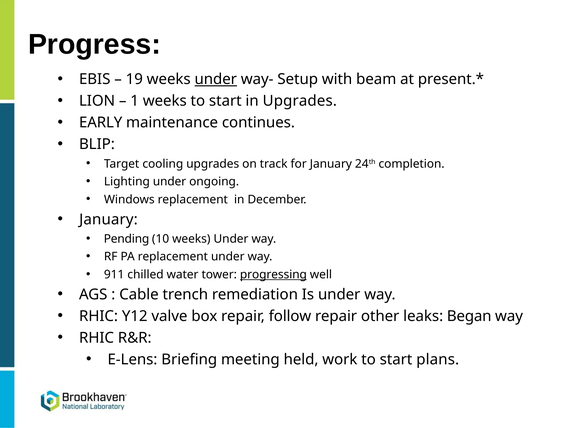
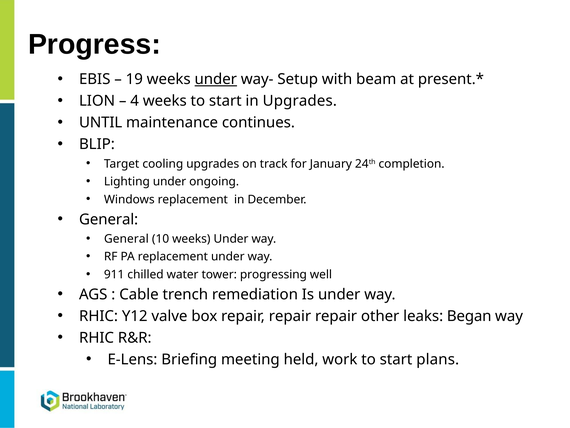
1: 1 -> 4 (135, 101)
EARLY: EARLY -> UNTIL (101, 122)
January: January -> General (109, 219)
Pending: Pending -> General (126, 239)
progressing underline: present -> none (273, 274)
box repair follow: follow -> repair (290, 316)
